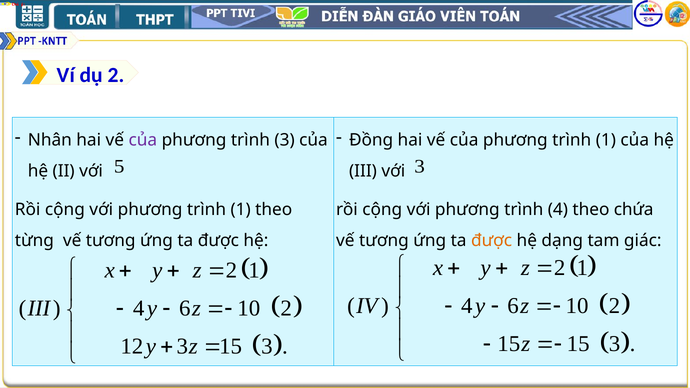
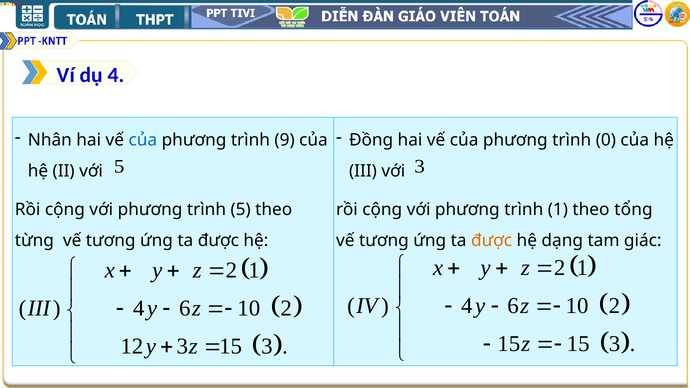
dụ 2: 2 -> 4 (116, 75)
của colour: purple -> blue (143, 140)
trình 3: 3 -> 9 (285, 140)
của phương trình 1: 1 -> 0 (606, 140)
với phương trình 1: 1 -> 5 (241, 210)
trình 4: 4 -> 1 (558, 210)
chứa: chứa -> tổng (633, 210)
